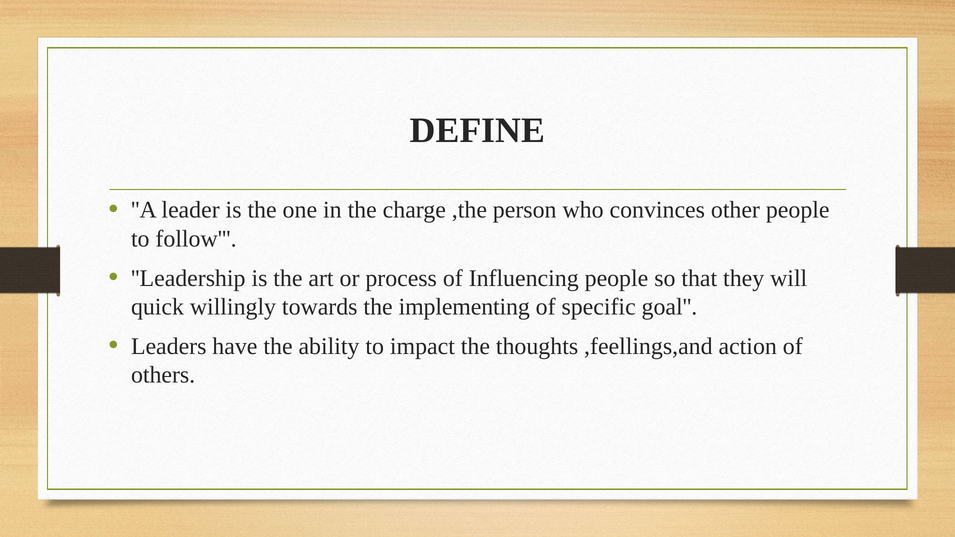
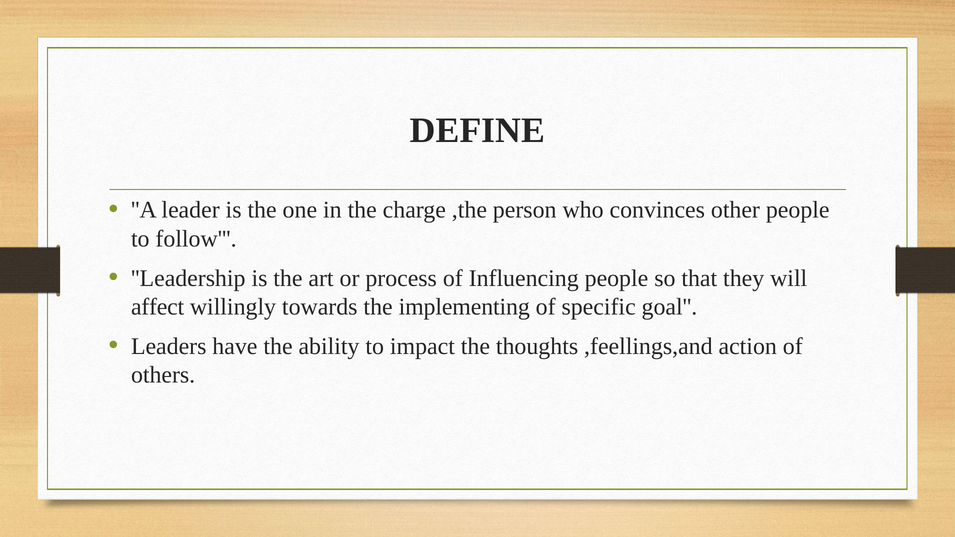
quick: quick -> affect (158, 307)
